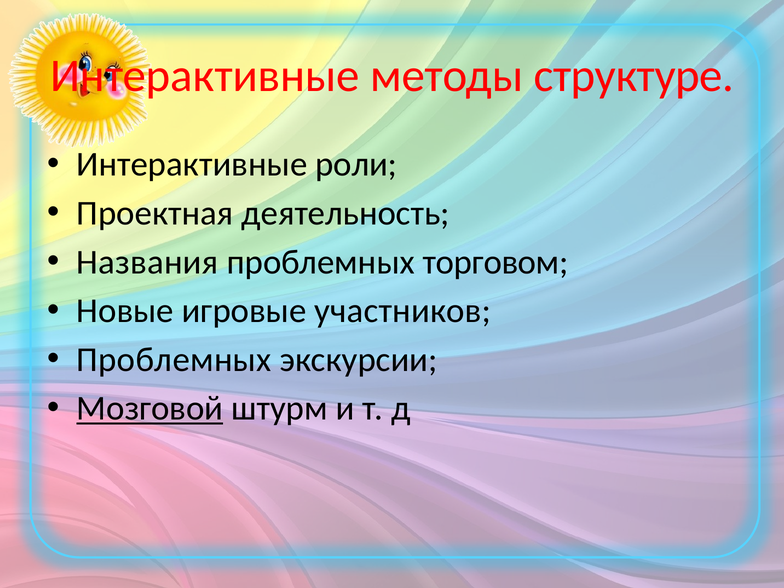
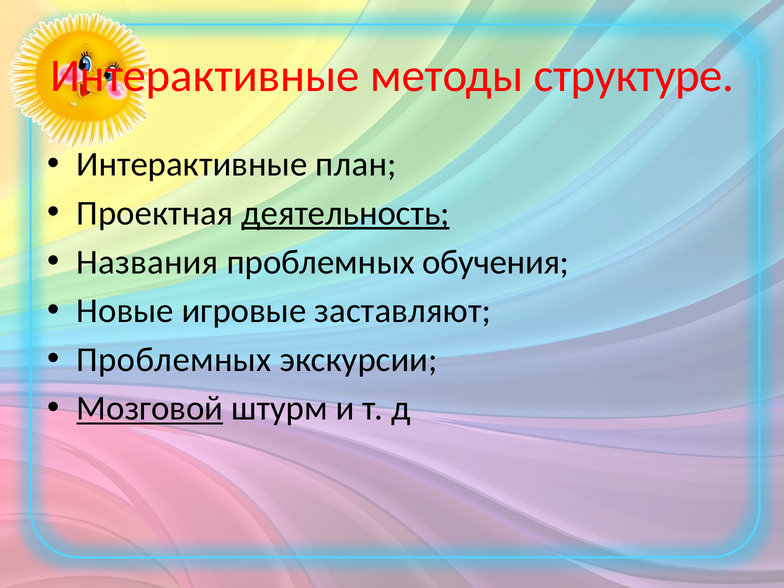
роли: роли -> план (356, 164)
деятельность underline: none -> present (346, 213)
торговом: торговом -> обучения (496, 262)
участников: участников -> заставляют (403, 311)
